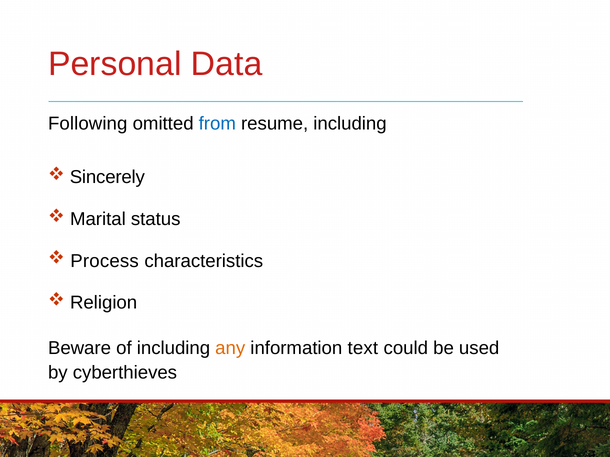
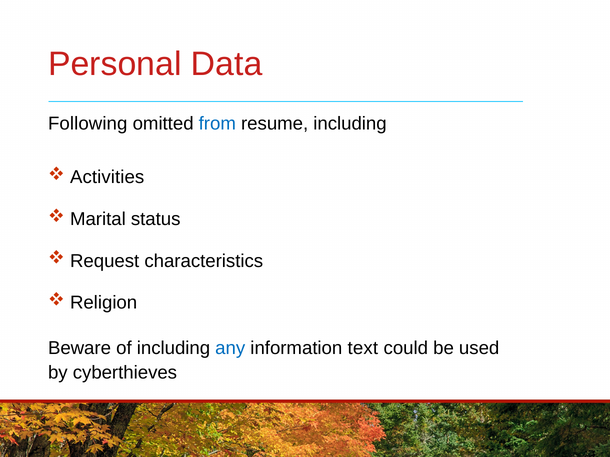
Sincerely: Sincerely -> Activities (107, 177)
Process: Process -> Request (105, 261)
any colour: orange -> blue (230, 348)
